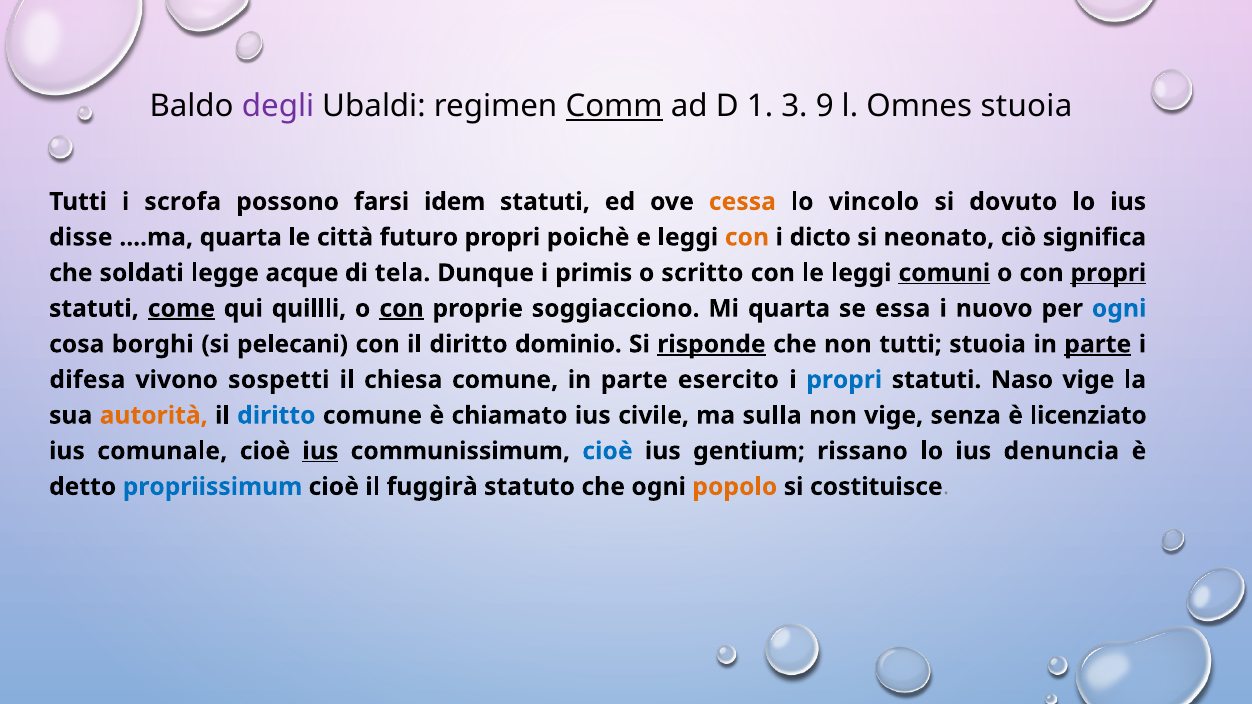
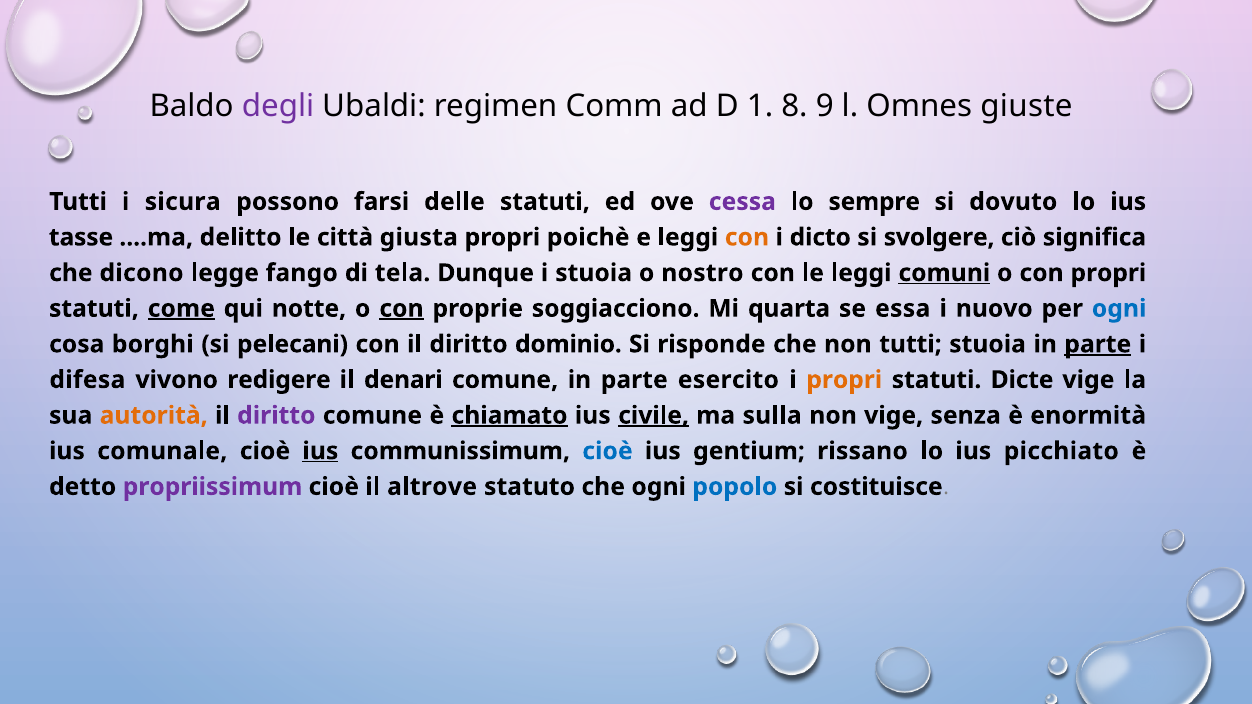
Comm underline: present -> none (614, 106)
3: 3 -> 8 (794, 106)
Omnes stuoia: stuoia -> giuste (1026, 106)
scrofa: scrofa -> sicura (183, 202)
idem: idem -> delle (454, 202)
cessa colour: orange -> purple (742, 202)
vincolo: vincolo -> sempre (874, 202)
disse: disse -> tasse (81, 237)
....ma quarta: quarta -> delitto (241, 237)
futuro: futuro -> giusta (419, 237)
neonato: neonato -> svolgere (939, 237)
soldati: soldati -> dicono (142, 273)
acque: acque -> fango (302, 273)
i primis: primis -> stuoia (594, 273)
scritto: scritto -> nostro (702, 273)
propri underline: present -> none (1108, 273)
quillli: quillli -> notte (309, 309)
risponde underline: present -> none (711, 344)
sospetti: sospetti -> redigere (279, 380)
chiesa: chiesa -> denari (403, 380)
propri colour: blue -> orange (844, 380)
Naso: Naso -> Dicte (1022, 380)
diritto colour: blue -> purple (276, 416)
chiamato underline: none -> present (510, 416)
civile underline: none -> present (654, 416)
licenziato: licenziato -> enormità (1088, 416)
denuncia: denuncia -> picchiato (1061, 451)
propriissimum colour: blue -> purple (212, 487)
fuggirà: fuggirà -> altrove (432, 487)
popolo colour: orange -> blue (735, 487)
